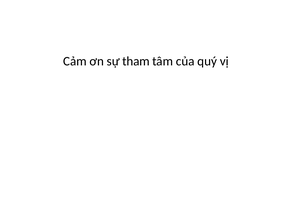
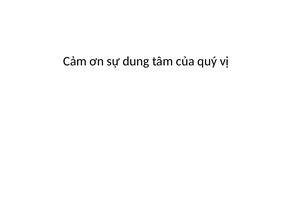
tham: tham -> dung (136, 61)
